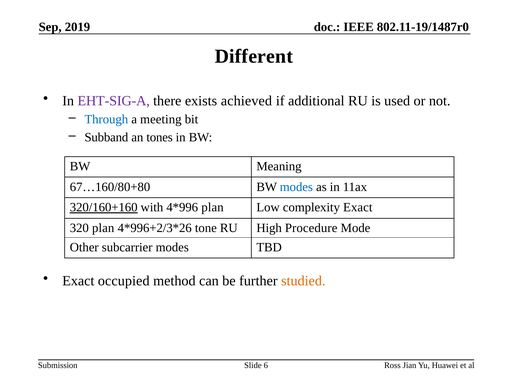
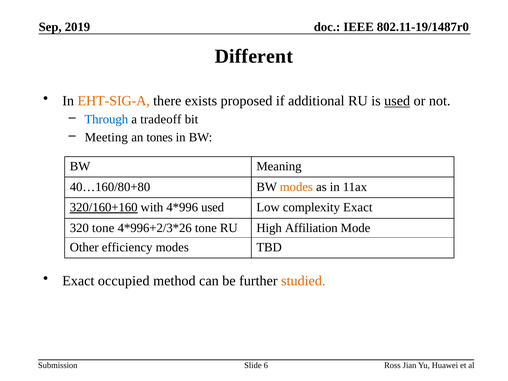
EHT-SIG-A colour: purple -> orange (114, 101)
achieved: achieved -> proposed (247, 101)
used underline: none -> present (397, 101)
meeting: meeting -> tradeoff (161, 119)
Subband: Subband -> Meeting (106, 137)
67…160/80+80: 67…160/80+80 -> 40…160/80+80 (110, 187)
modes colour: blue -> orange (296, 187)
plan: plan -> used (213, 207)
320 plan: plan -> tone (103, 228)
Procedure: Procedure -> Affiliation (311, 228)
subcarrier: subcarrier -> efficiency (127, 247)
